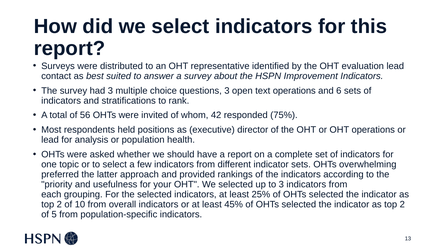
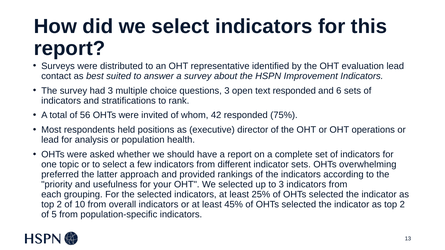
text operations: operations -> responded (294, 91)
